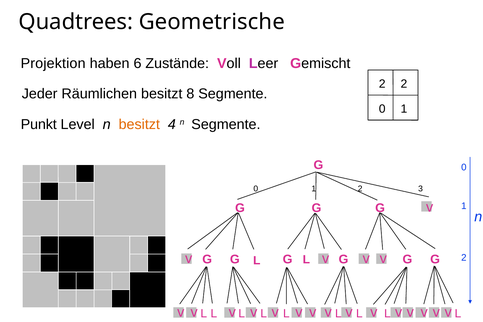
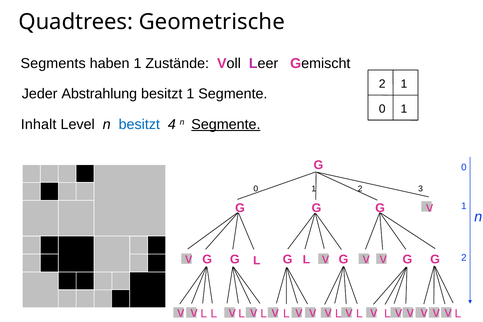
Projektion: Projektion -> Segments (53, 63)
haben 6: 6 -> 1 (137, 63)
2 2: 2 -> 1 (404, 84)
Räumlichen: Räumlichen -> Abstrahlung (99, 94)
besitzt 8: 8 -> 1 (190, 94)
Punkt: Punkt -> Inhalt (39, 124)
besitzt colour: orange -> blue (139, 124)
Segmente underline: none -> present (226, 124)
